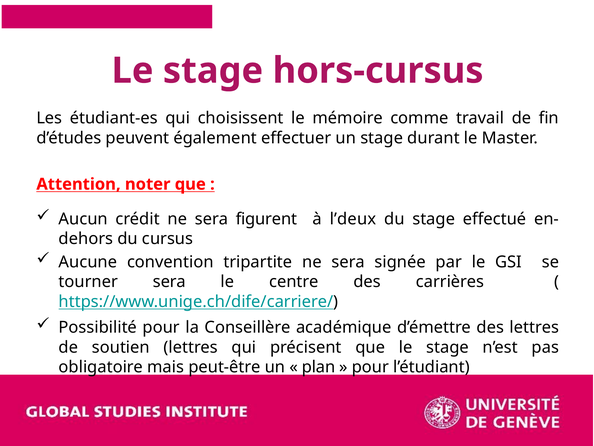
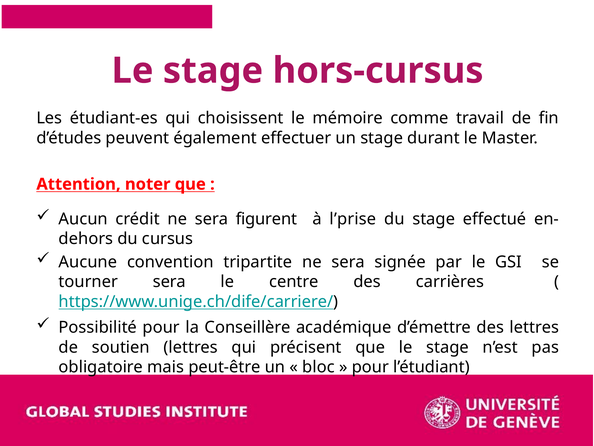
l’deux: l’deux -> l’prise (353, 219)
plan: plan -> bloc (318, 367)
